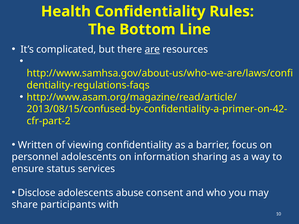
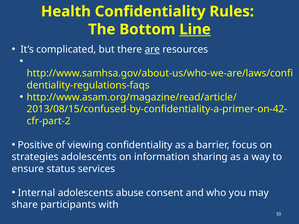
Line underline: none -> present (195, 29)
Written: Written -> Positive (36, 145)
personnel: personnel -> strategies (35, 157)
Disclose: Disclose -> Internal (37, 193)
